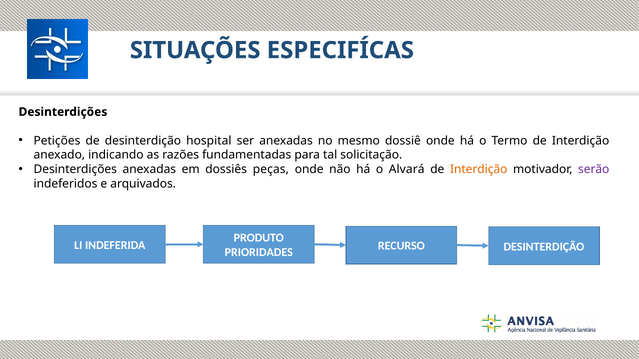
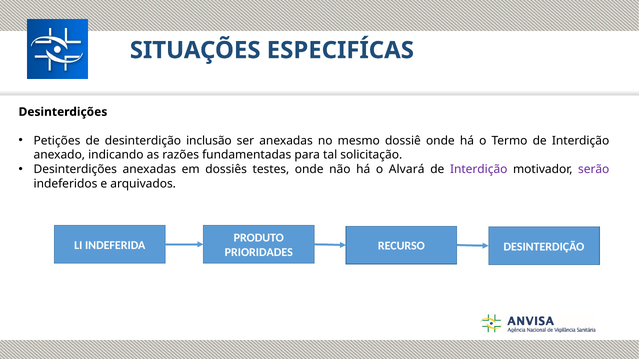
hospital: hospital -> inclusão (209, 141)
peças: peças -> testes (271, 170)
Interdição colour: orange -> purple (479, 170)
